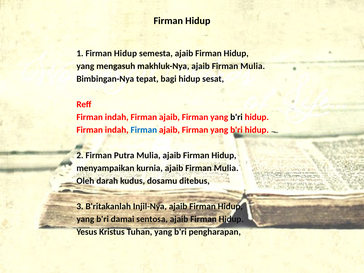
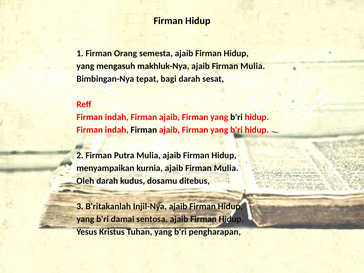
1 Firman Hidup: Hidup -> Orang (125, 53)
bagi hidup: hidup -> darah (189, 79)
Firman colour: blue -> black (144, 130)
